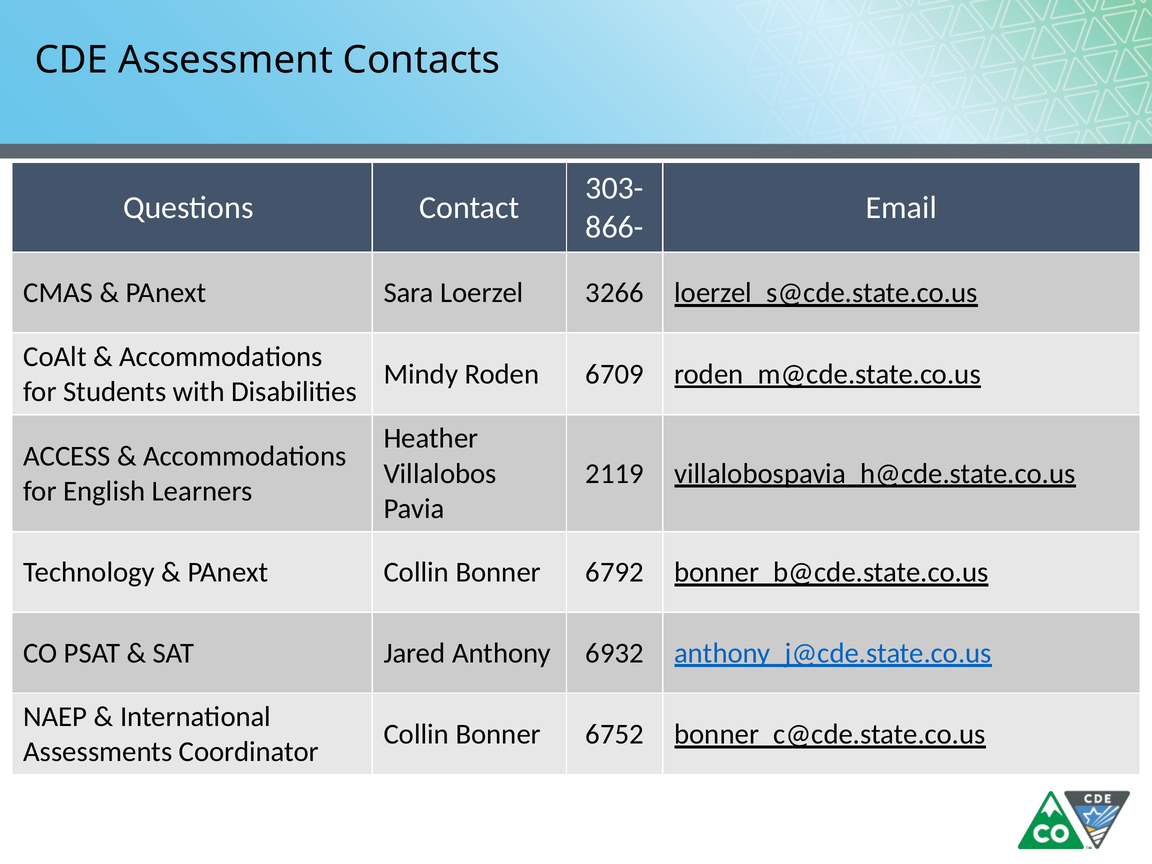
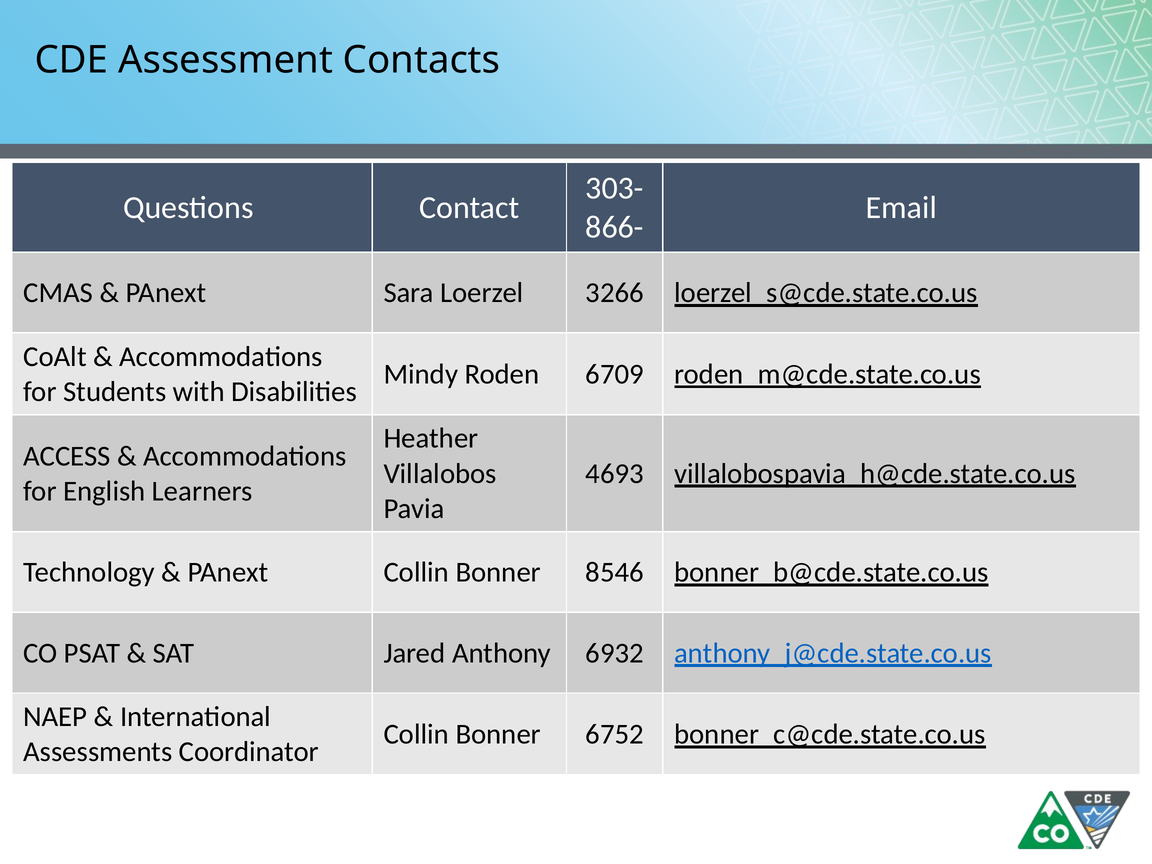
2119: 2119 -> 4693 (615, 474)
6792: 6792 -> 8546 (615, 572)
